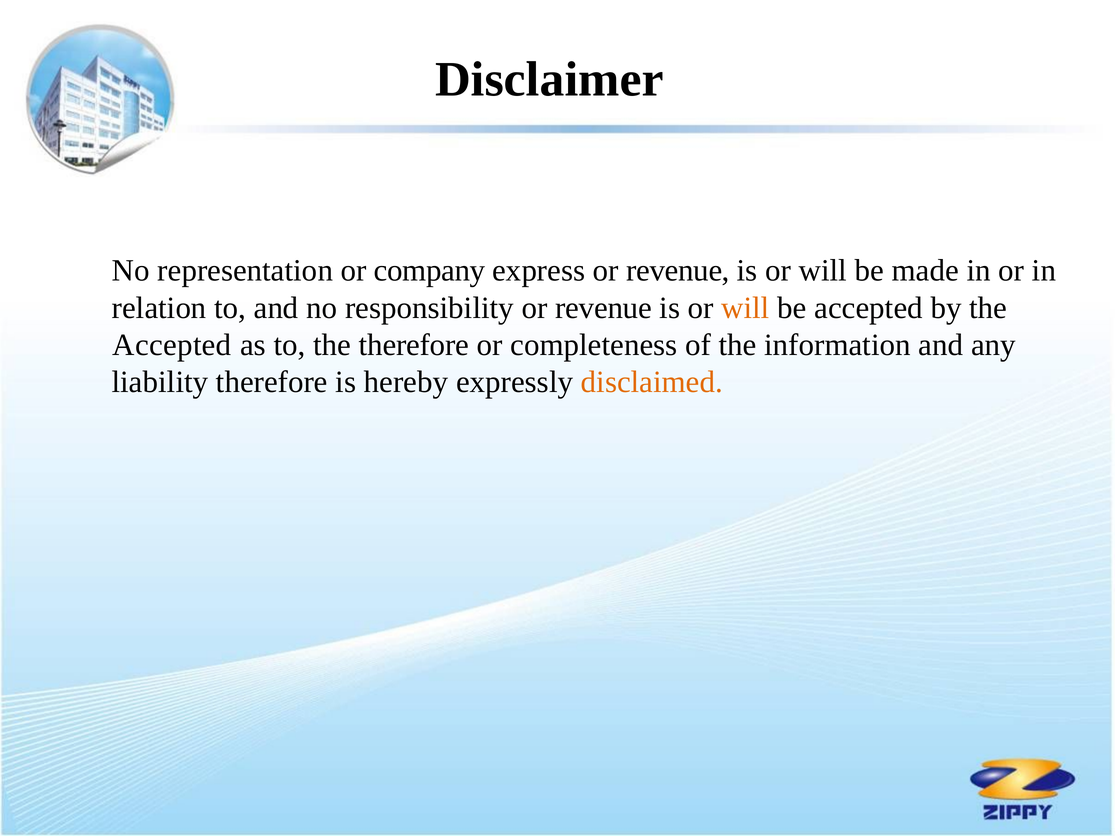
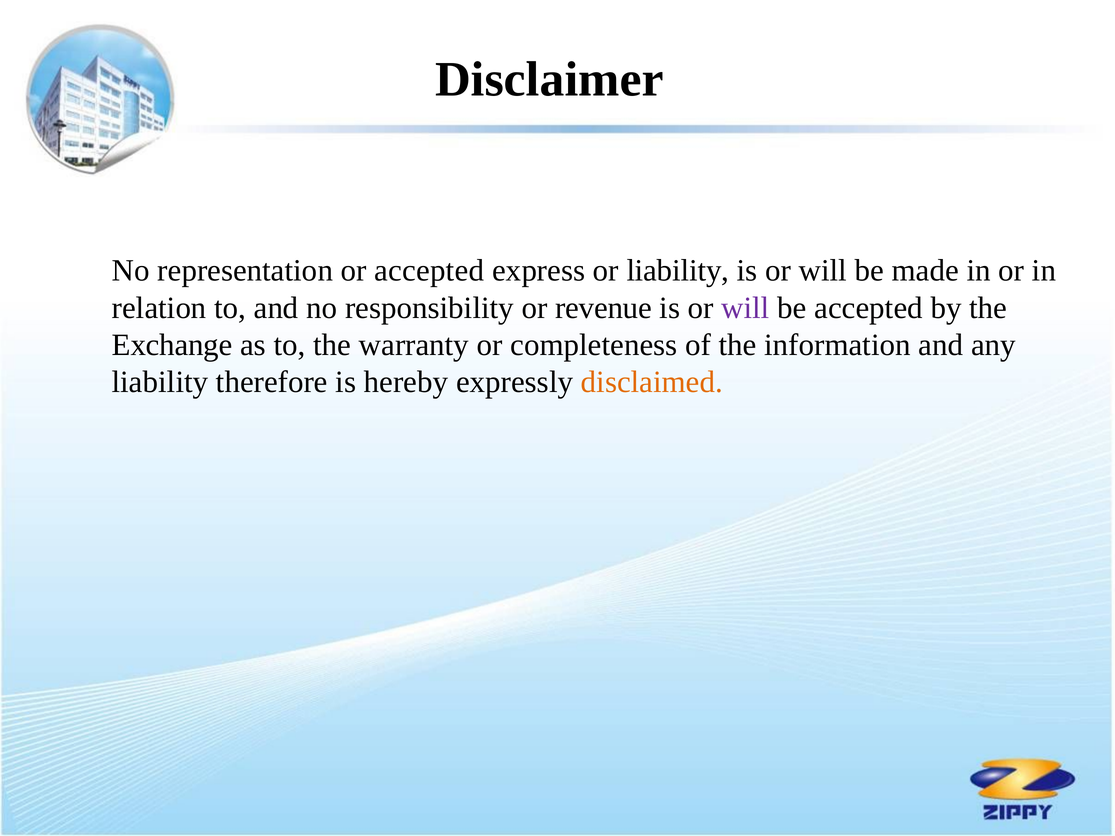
or company: company -> accepted (429, 271)
express or revenue: revenue -> liability (678, 271)
will colour: orange -> purple (745, 308)
Accepted: Accepted -> Exchange (172, 345)
the therefore: therefore -> warranty (414, 345)
